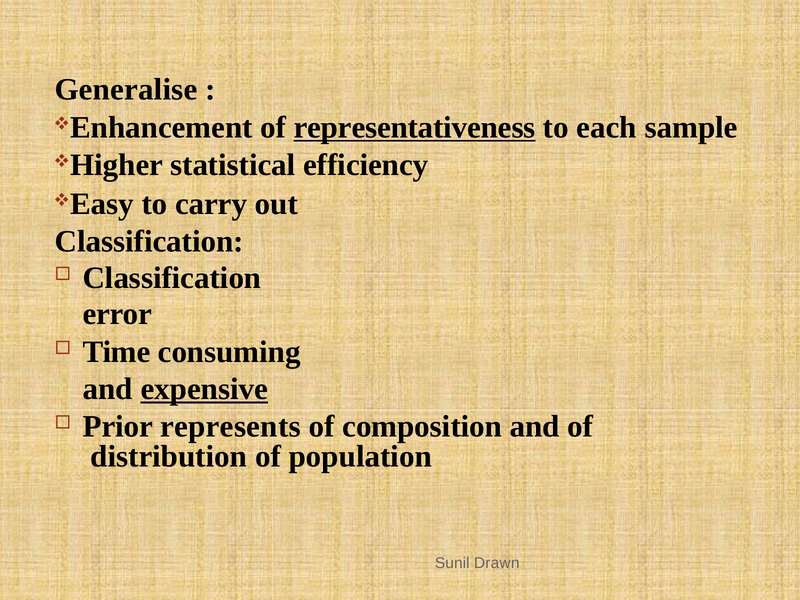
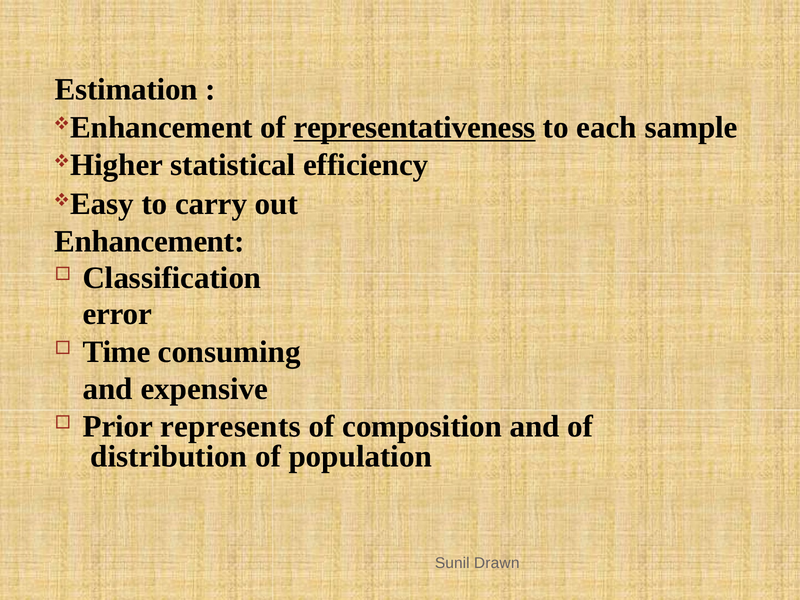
Generalise: Generalise -> Estimation (126, 90)
Classification: Classification -> Enhancement (149, 242)
expensive underline: present -> none (204, 389)
